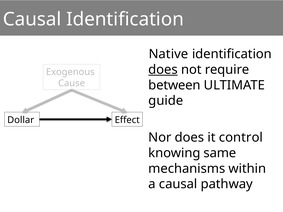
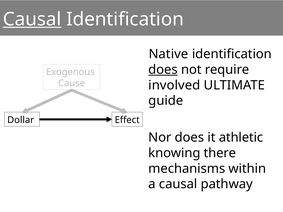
Causal underline: none -> present (32, 19)
between: between -> involved (174, 85)
control: control -> athletic (241, 138)
same: same -> there (220, 153)
